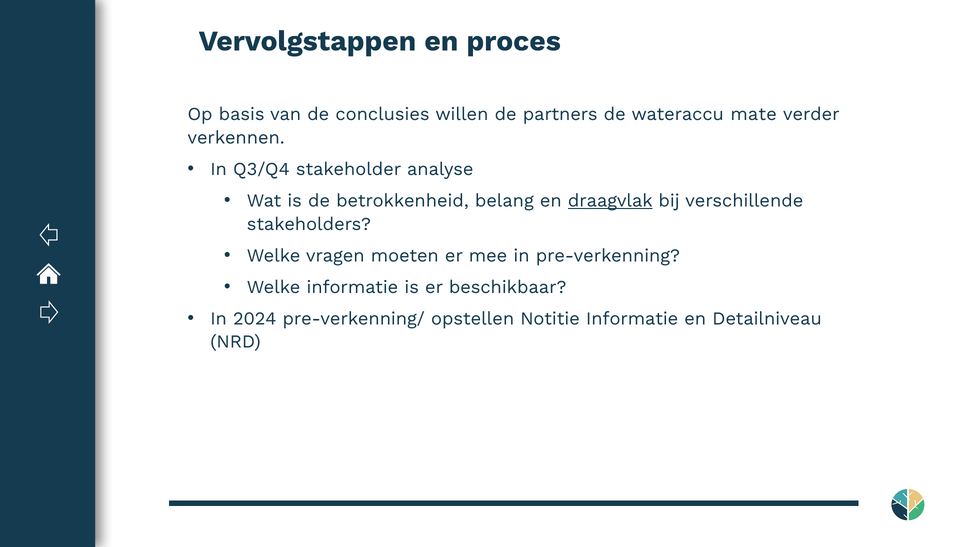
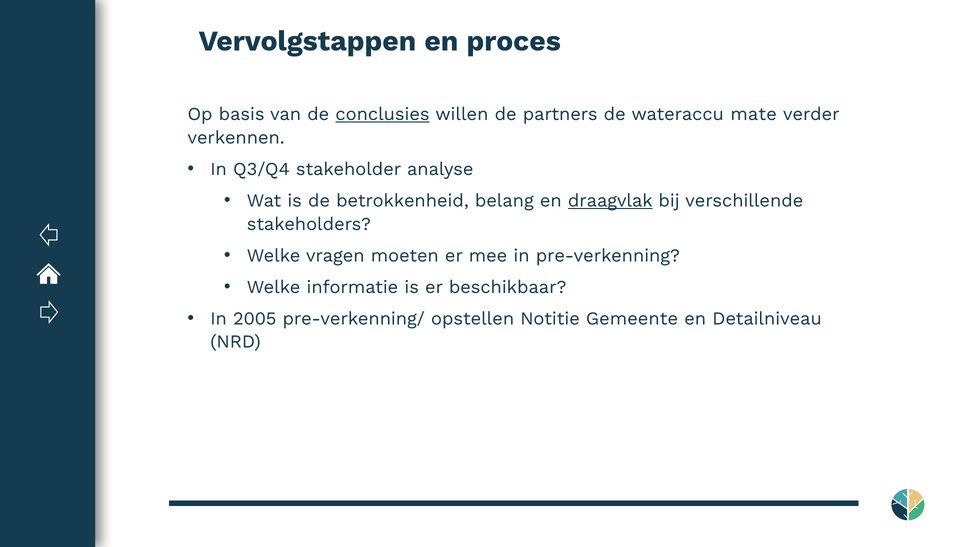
conclusies underline: none -> present (383, 114)
2024: 2024 -> 2005 (255, 319)
Notitie Informatie: Informatie -> Gemeente (632, 319)
